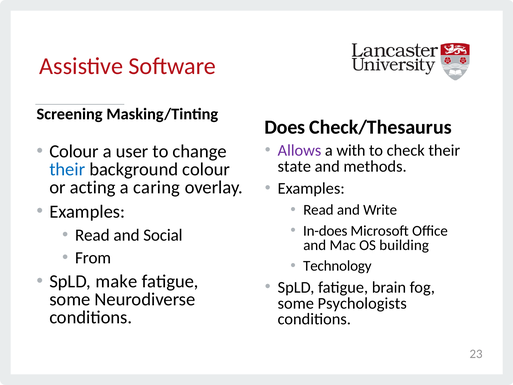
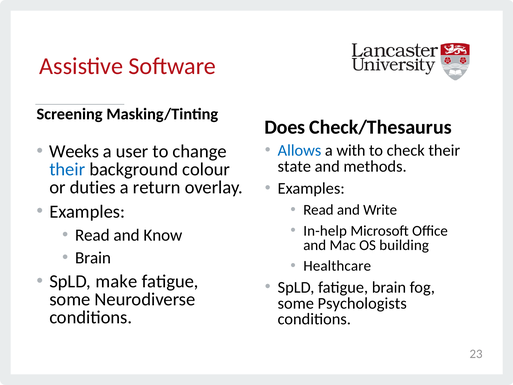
Colour: Colour -> Weeks (74, 151)
Allows colour: purple -> blue (299, 150)
acting: acting -> duties (93, 187)
caring: caring -> return (157, 187)
In-does: In-does -> In-help (325, 231)
Social: Social -> Know (163, 235)
From: From -> Brain (93, 258)
Technology: Technology -> Healthcare (337, 266)
